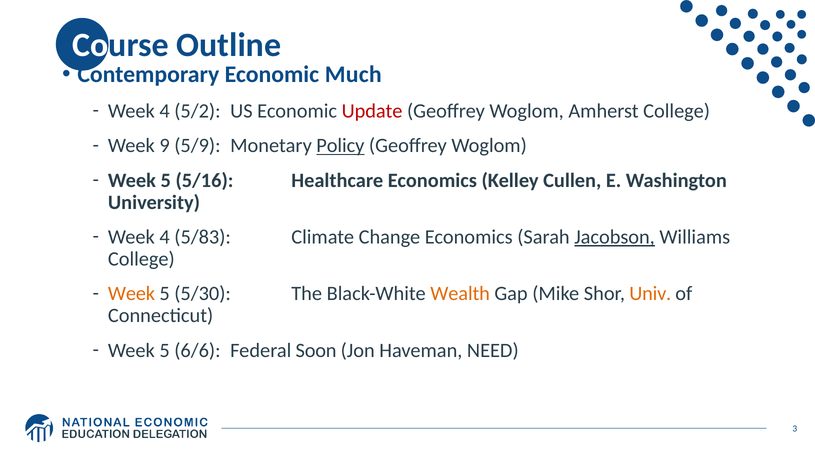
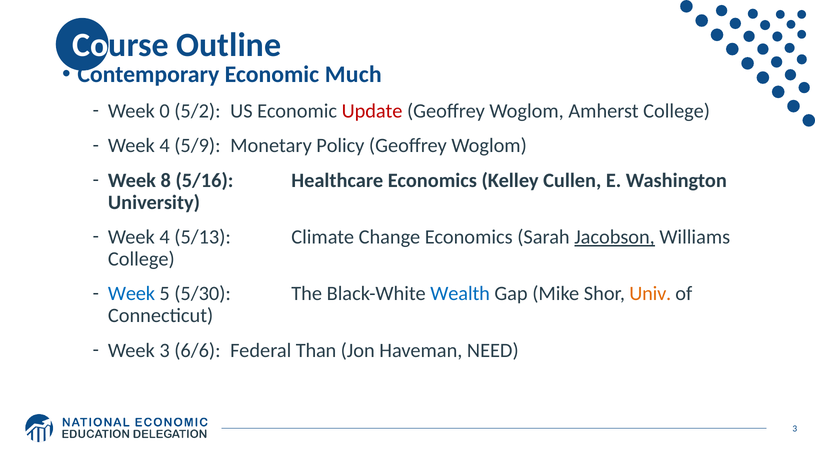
4: 4 -> 0 (165, 111)
9: 9 -> 4 (165, 146)
Policy underline: present -> none (340, 146)
5: 5 -> 8 (166, 181)
5/83: 5/83 -> 5/13 (203, 237)
Week colour: orange -> blue (131, 294)
Wealth colour: orange -> blue (460, 294)
5: 5 -> 3 (165, 351)
Soon: Soon -> Than (316, 351)
